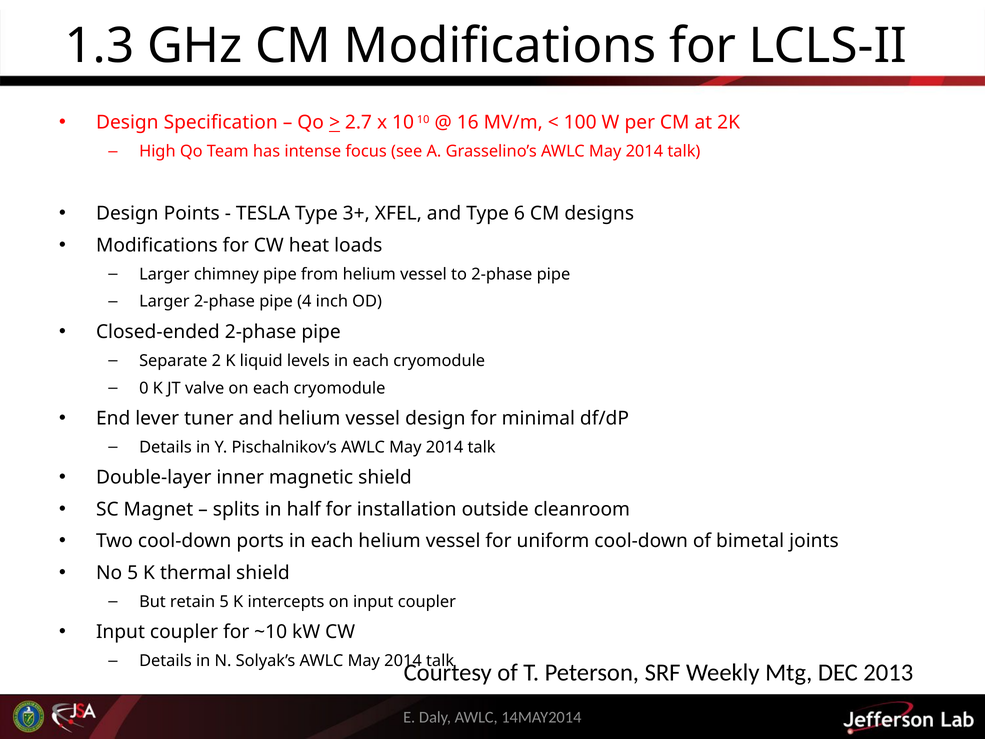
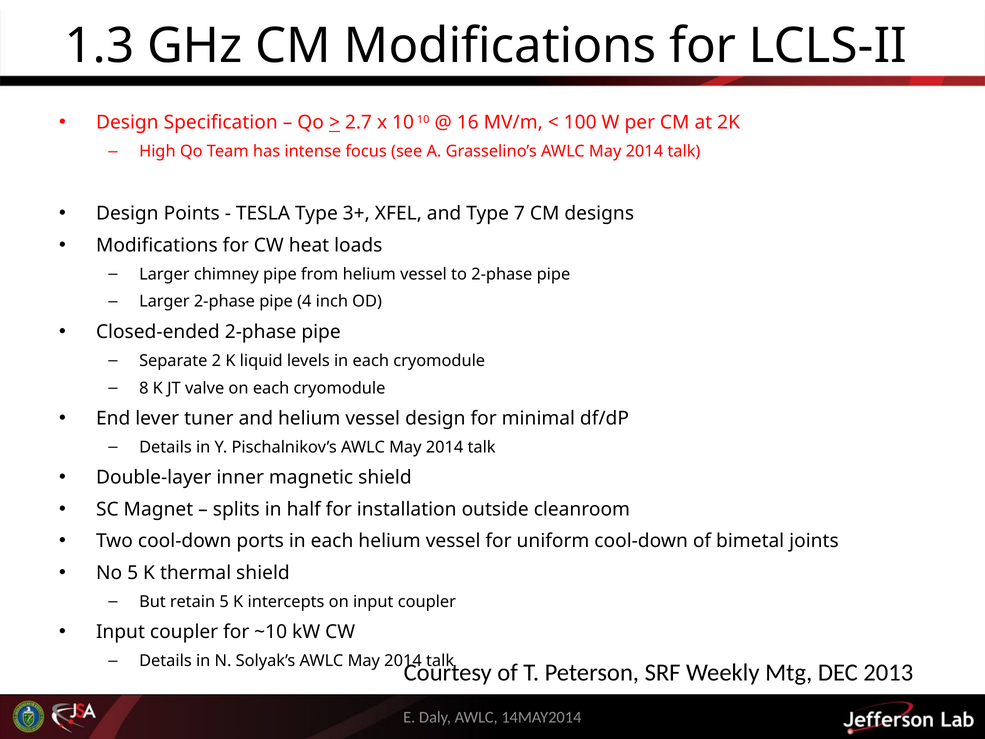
Type 6: 6 -> 7 (519, 213)
0: 0 -> 8 (144, 388)
